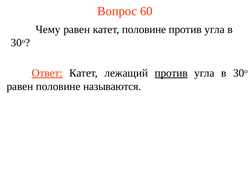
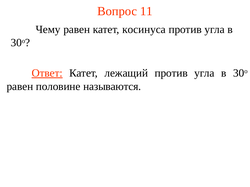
60: 60 -> 11 (146, 11)
катет половине: половине -> косинуса (144, 30)
против underline: present -> none (171, 73)
